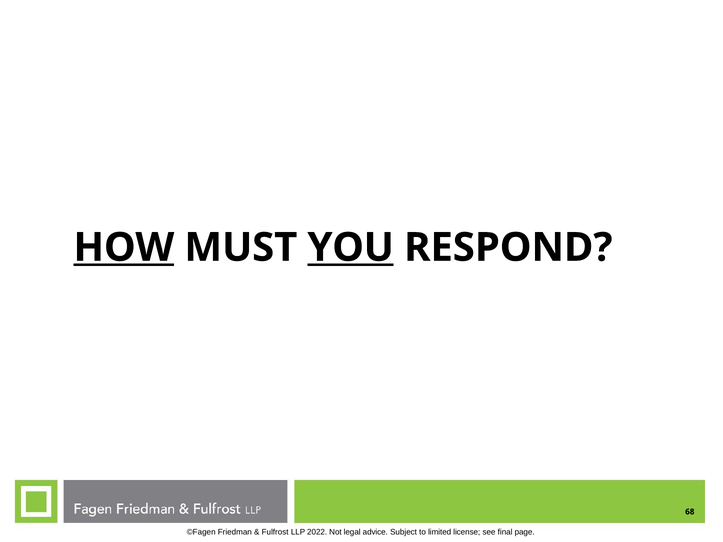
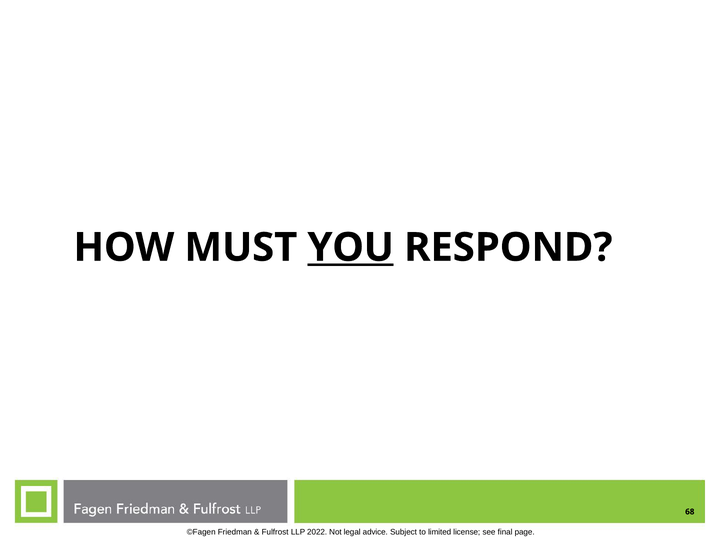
HOW underline: present -> none (124, 248)
